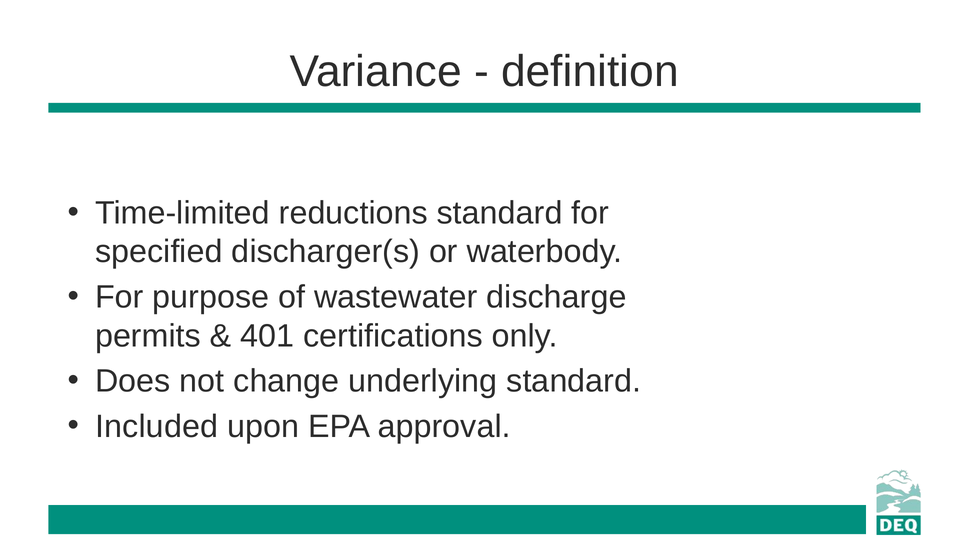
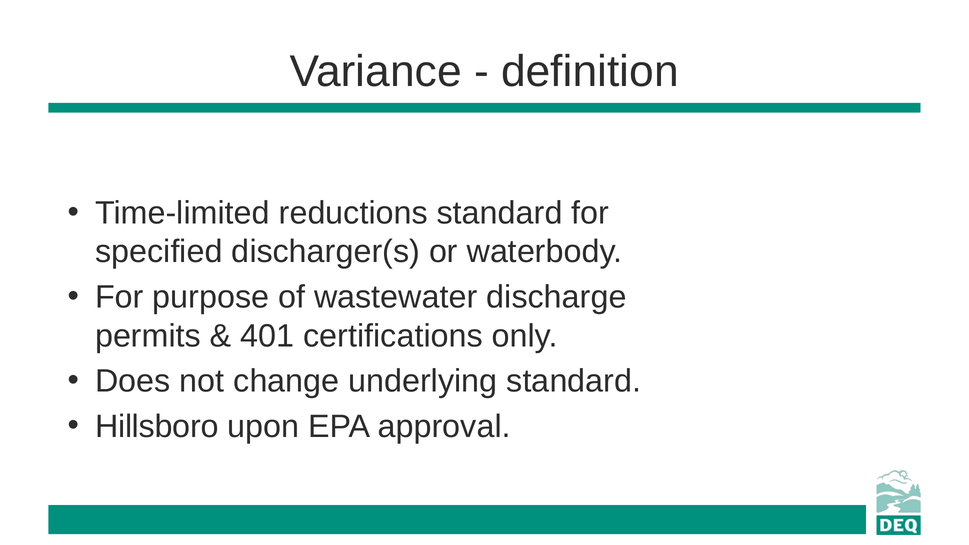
Included: Included -> Hillsboro (157, 426)
